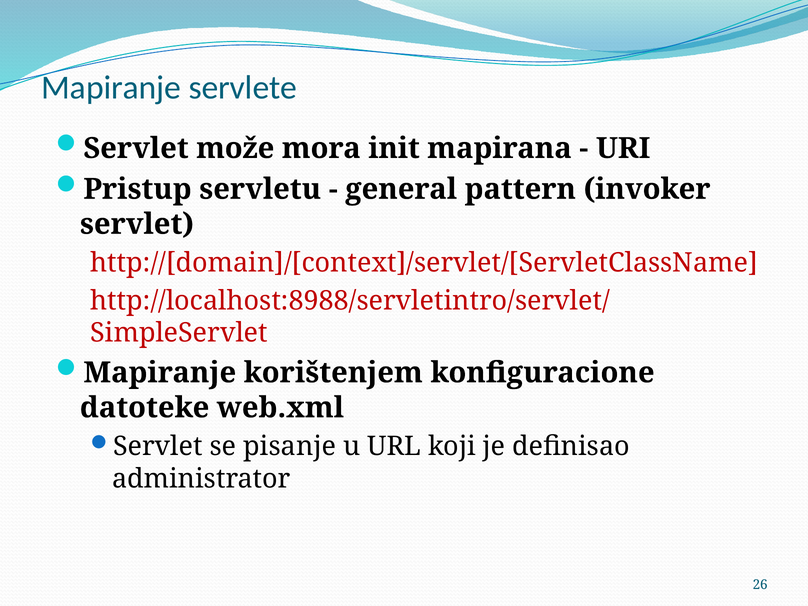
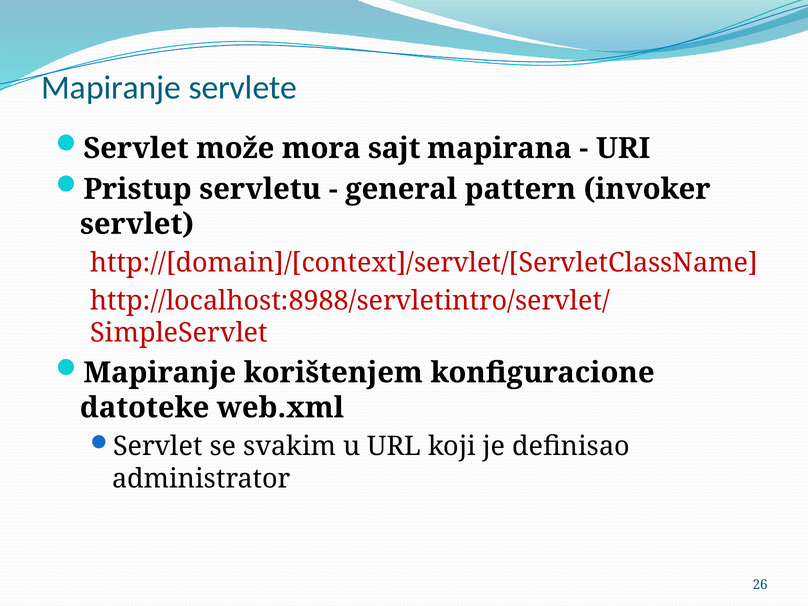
init: init -> sajt (394, 148)
pisanje: pisanje -> svakim (290, 447)
